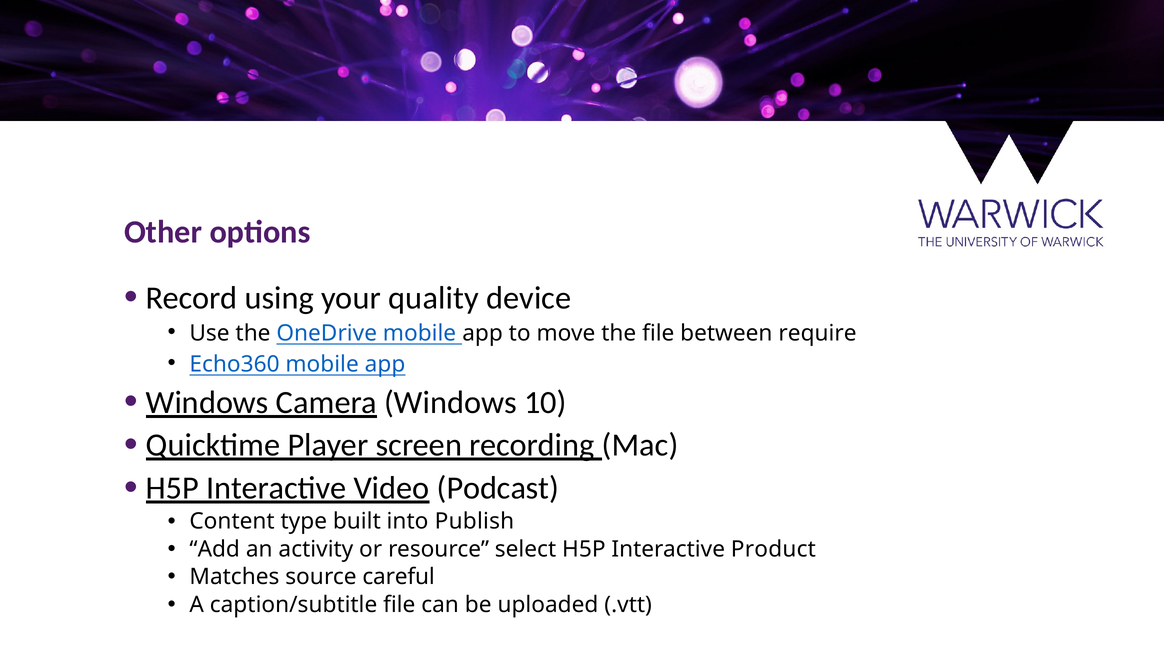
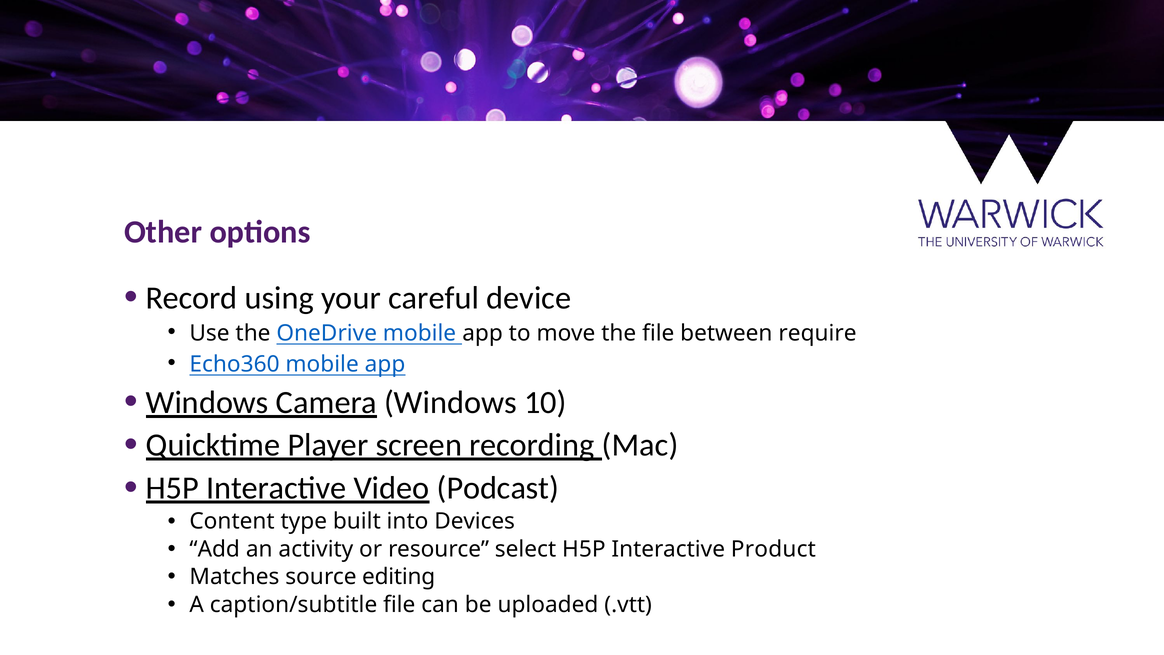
quality: quality -> careful (434, 298)
Publish: Publish -> Devices (475, 521)
careful: careful -> editing (399, 577)
